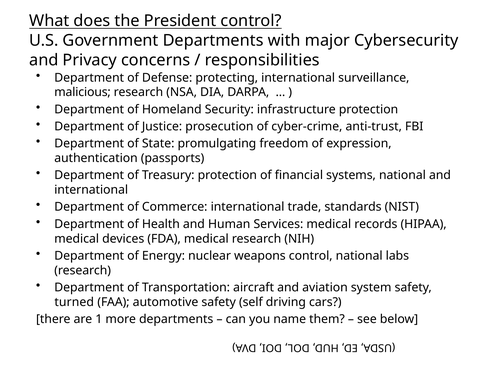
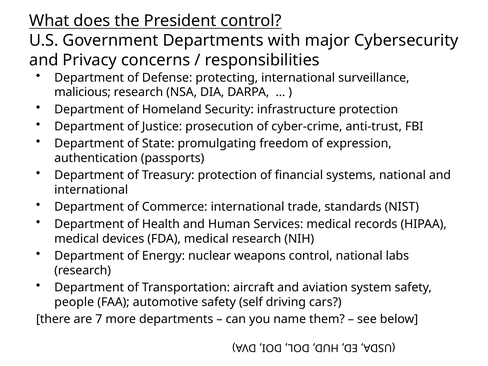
turned: turned -> people (74, 302)
1: 1 -> 7 (99, 319)
